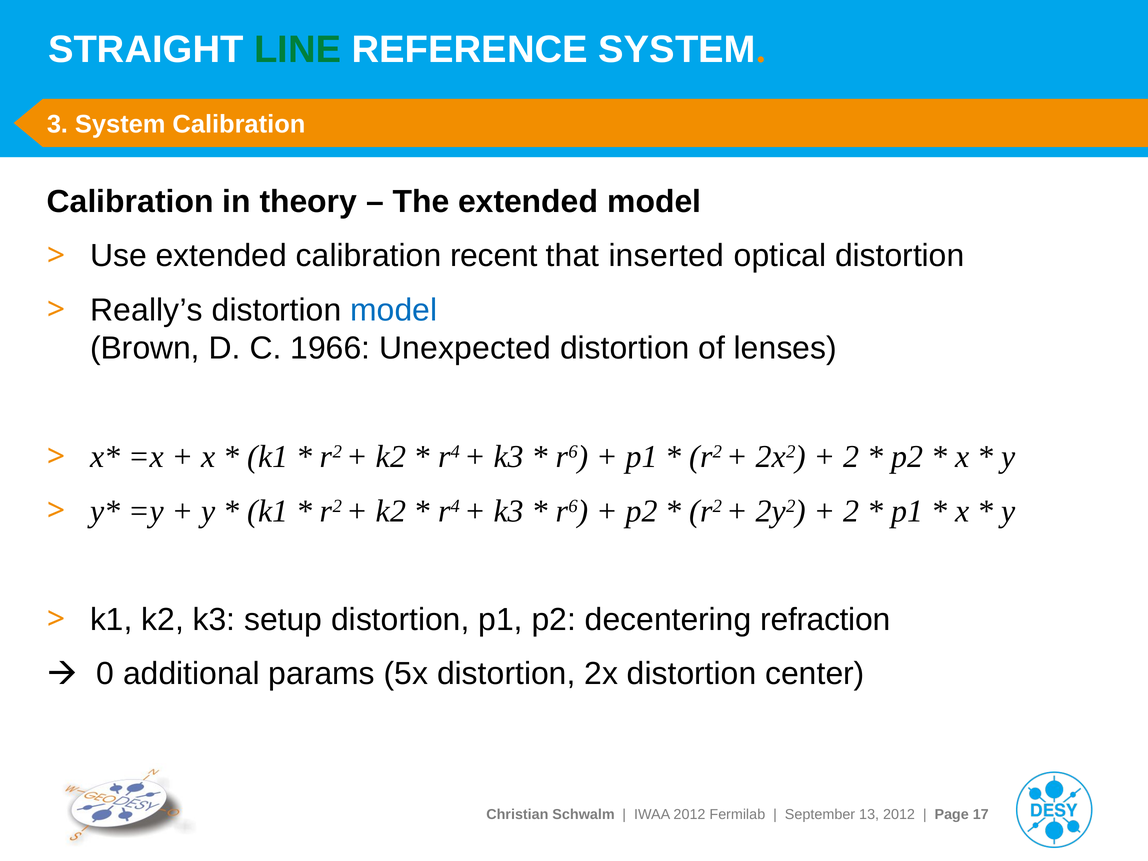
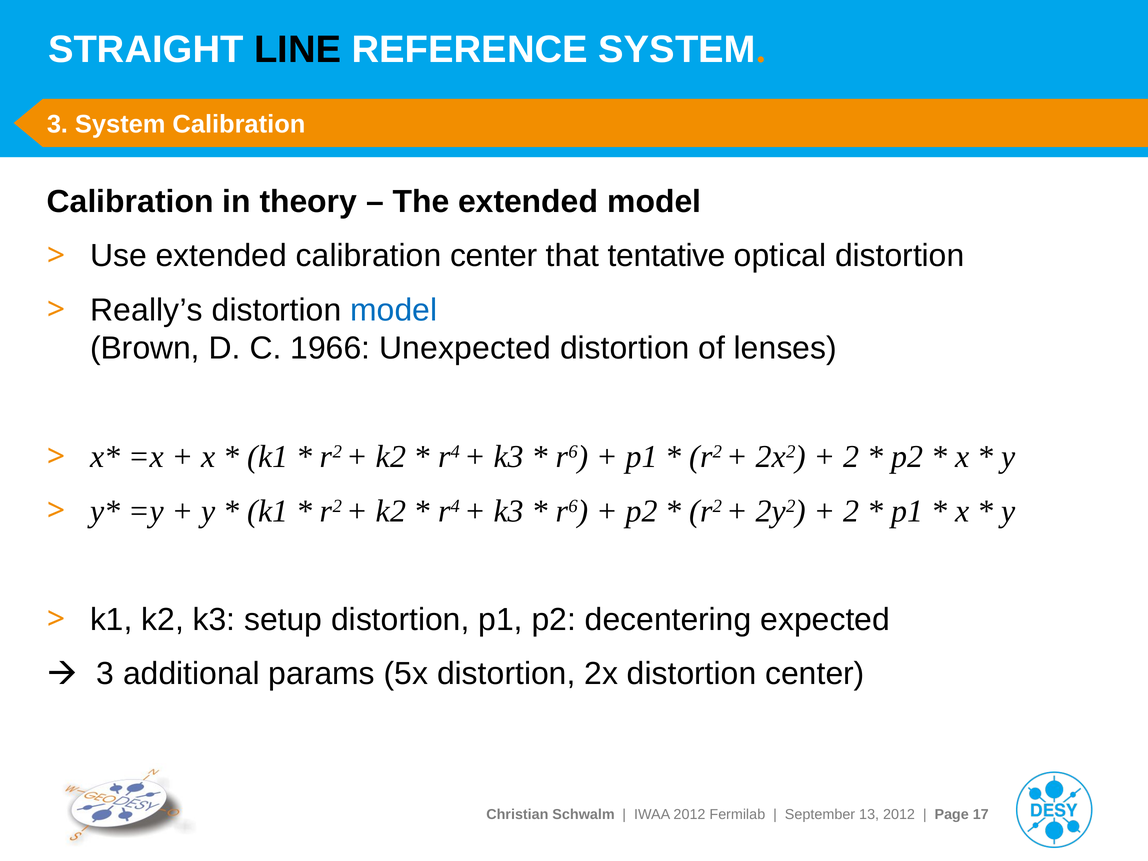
LINE colour: green -> black (298, 50)
calibration recent: recent -> center (494, 256)
inserted: inserted -> tentative (667, 256)
refraction: refraction -> expected (825, 620)
0: 0 -> 3 (105, 674)
